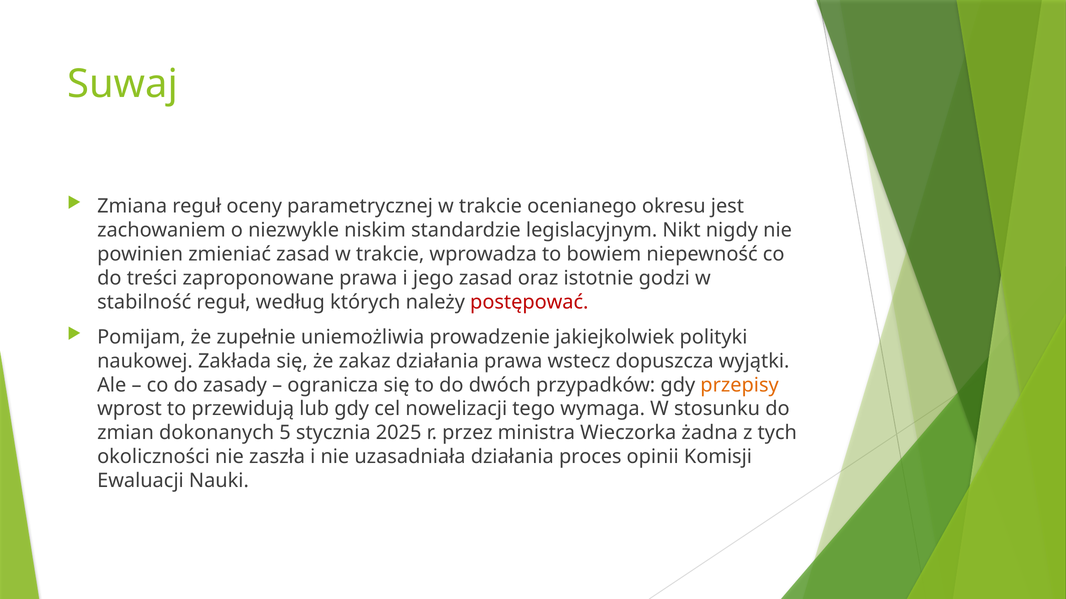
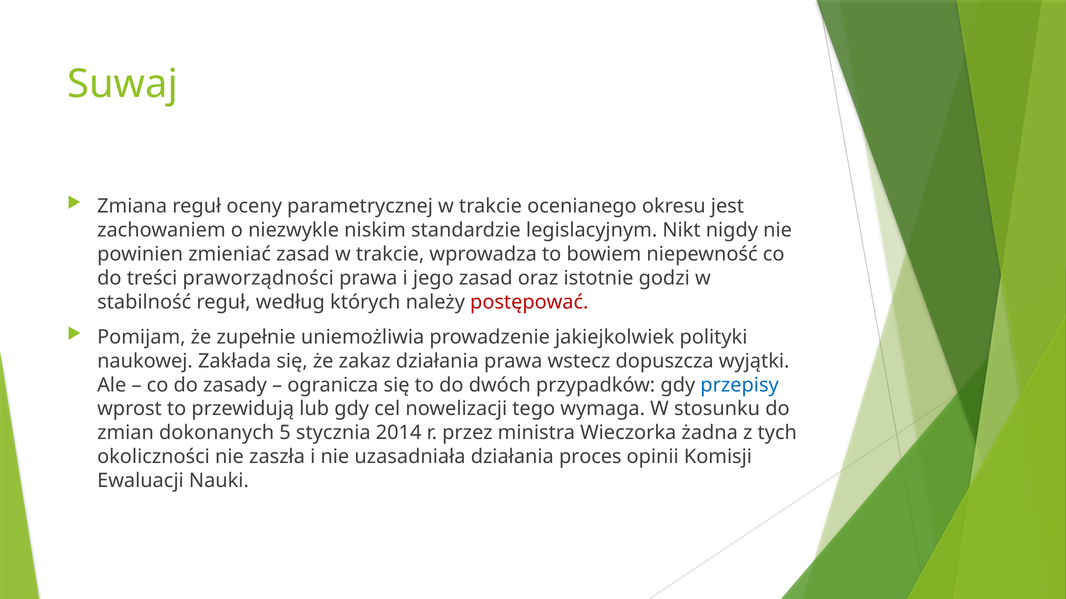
zaproponowane: zaproponowane -> praworządności (258, 278)
przepisy colour: orange -> blue (740, 385)
2025: 2025 -> 2014 (399, 433)
